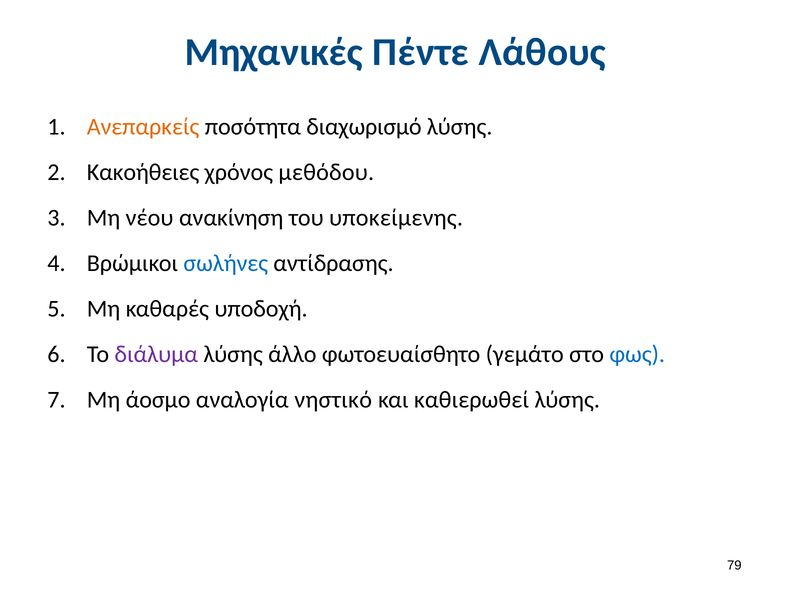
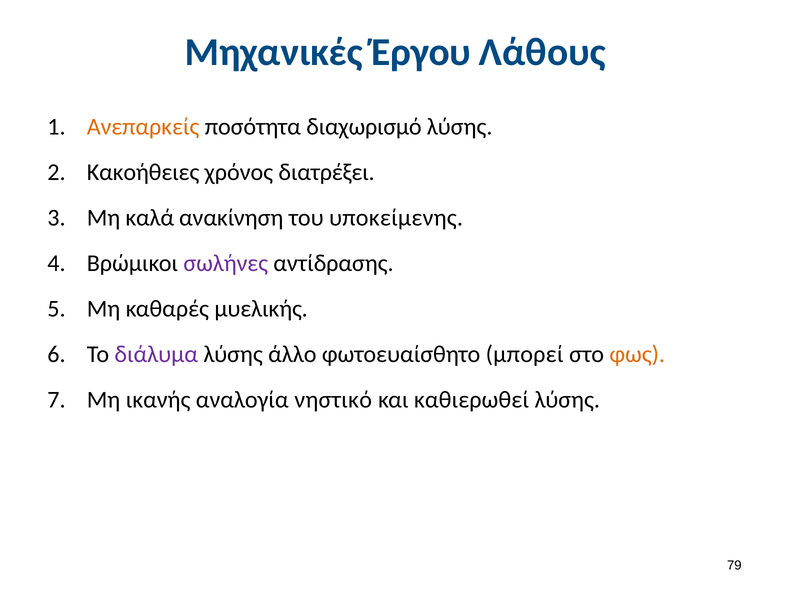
Πέντε: Πέντε -> Έργου (421, 52)
μεθόδου: μεθόδου -> διατρέξει (327, 172)
νέου: νέου -> καλά (150, 218)
σωλήνες colour: blue -> purple (226, 263)
υποδοχή: υποδοχή -> μυελικής (261, 309)
γεμάτο: γεμάτο -> μπορεί (525, 354)
φως colour: blue -> orange (637, 354)
άοσμο: άοσμο -> ικανής (158, 400)
